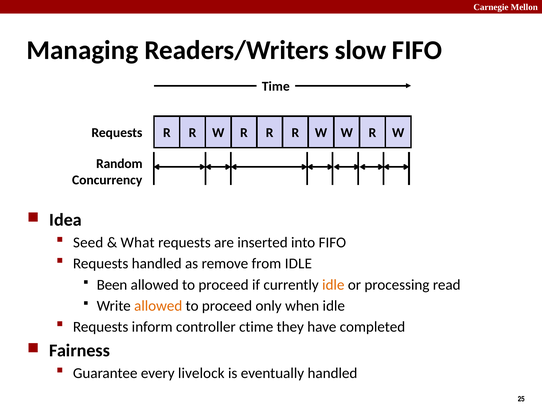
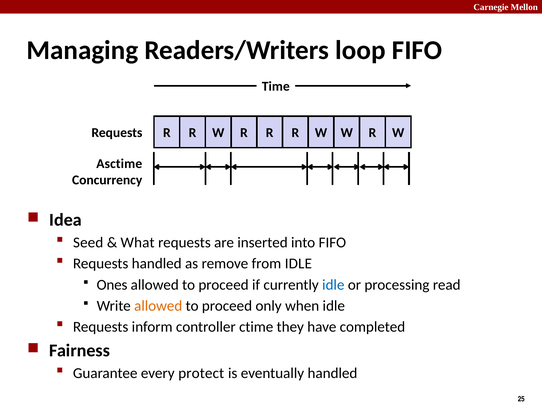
slow: slow -> loop (360, 50)
Random: Random -> Asctime (119, 164)
Been: Been -> Ones (112, 285)
idle colour: orange -> blue (333, 285)
livelock: livelock -> protect (201, 374)
